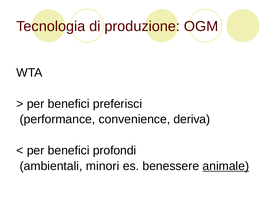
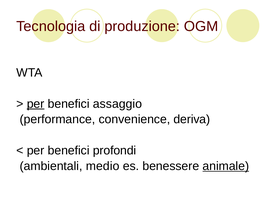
per underline: none -> present (36, 104)
preferisci: preferisci -> assaggio (117, 104)
minori: minori -> medio (103, 166)
